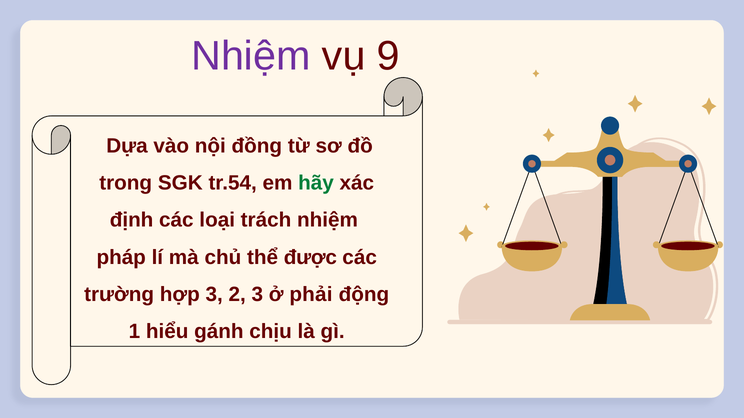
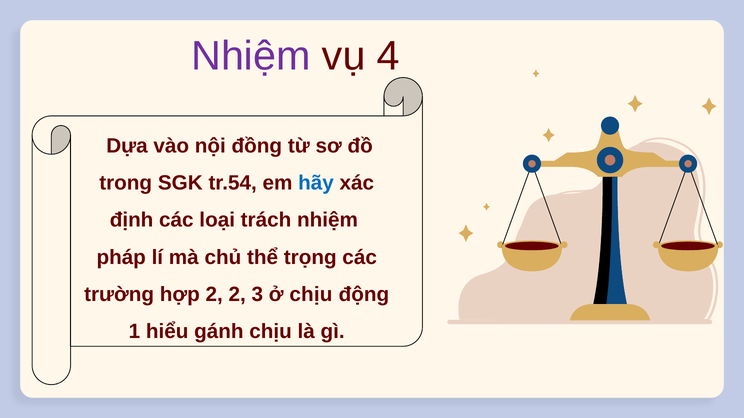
9: 9 -> 4 (388, 56)
hãy colour: green -> blue (316, 183)
được: được -> trọng (310, 258)
hợp 3: 3 -> 2 (214, 295)
ở phải: phải -> chịu (311, 295)
